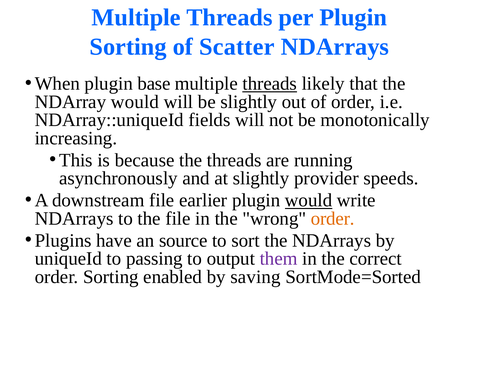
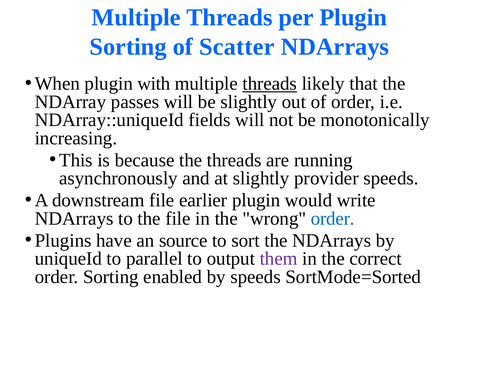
base: base -> with (154, 84)
NDArray would: would -> passes (135, 102)
would underline: present -> none (309, 200)
order colour: orange -> blue (333, 219)
passing: passing -> parallel (154, 259)
by saving: saving -> speeds (256, 277)
